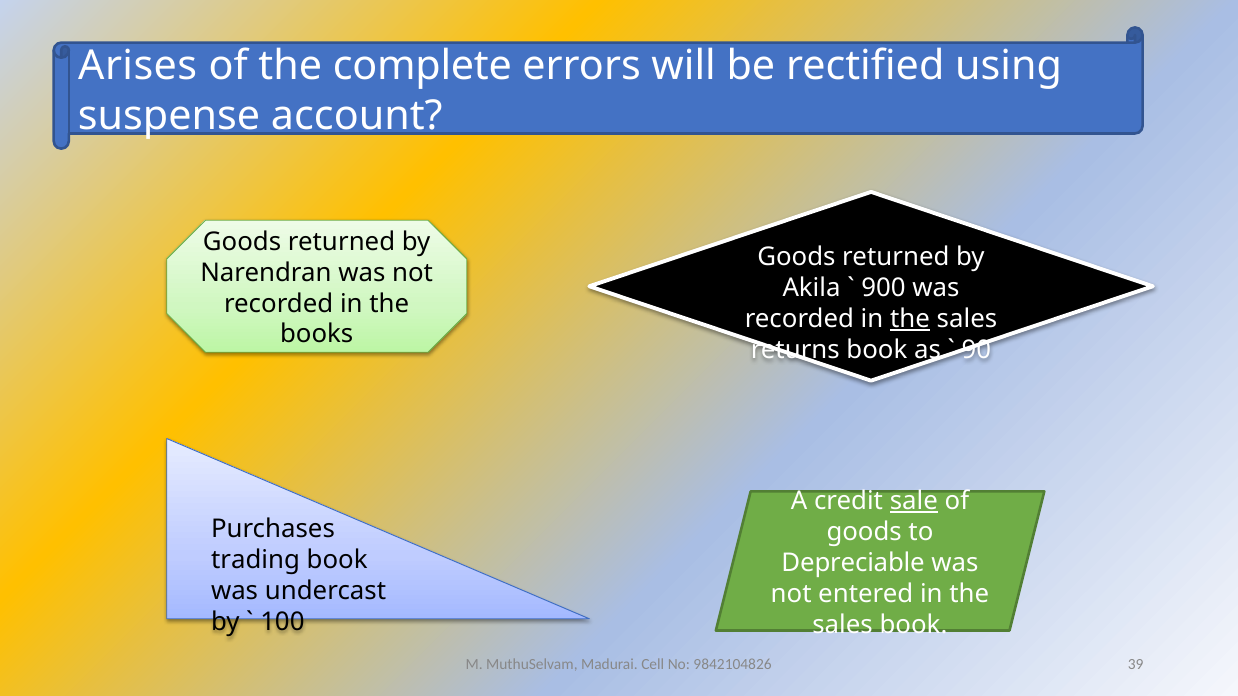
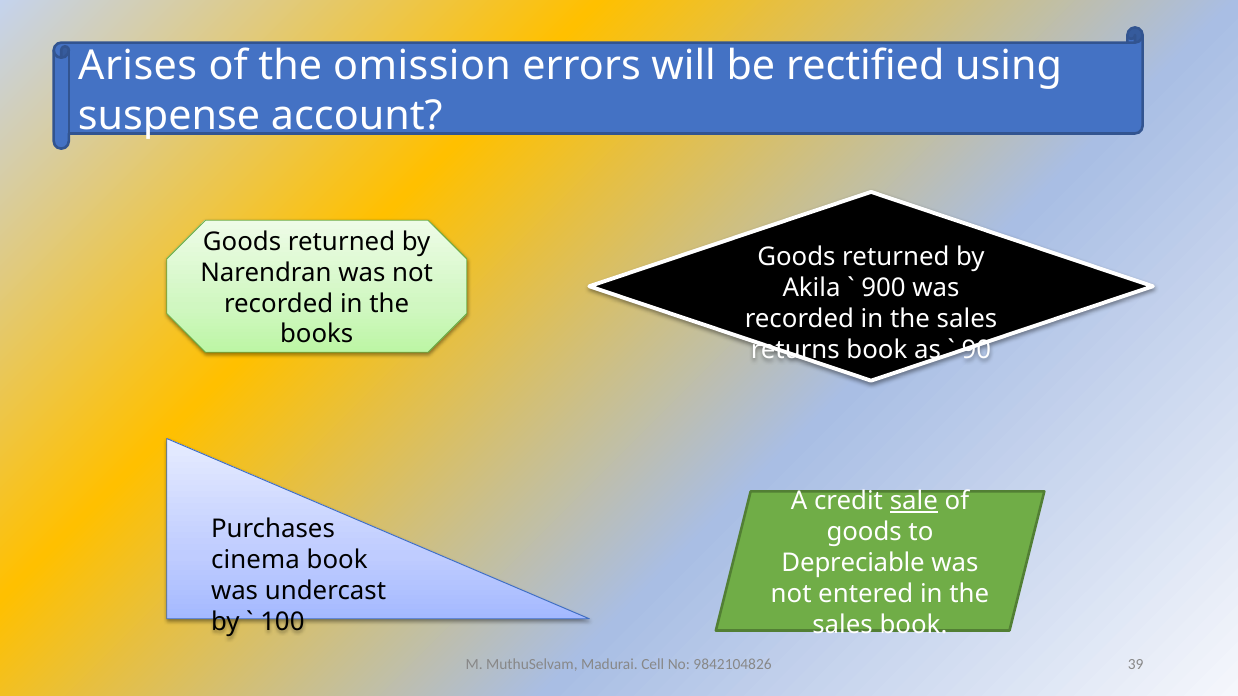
complete: complete -> omission (422, 66)
the underline: present -> none (910, 319)
trading: trading -> cinema (255, 560)
